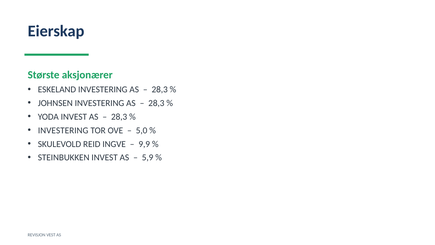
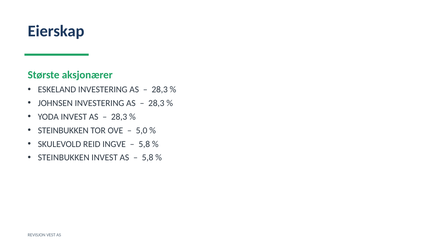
INVESTERING: INVESTERING -> STEINBUKKEN (63, 130)
9,9: 9,9 -> 5,8 (144, 144)
5,9: 5,9 -> 5,8 (148, 157)
